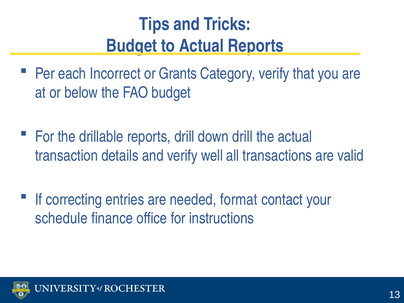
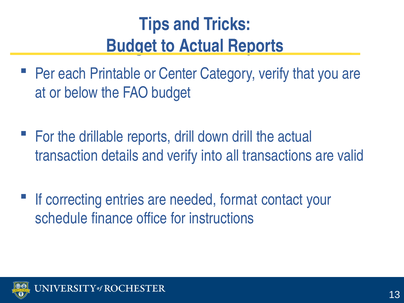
Incorrect: Incorrect -> Printable (115, 74)
Grants: Grants -> Center (178, 74)
well: well -> into (212, 156)
